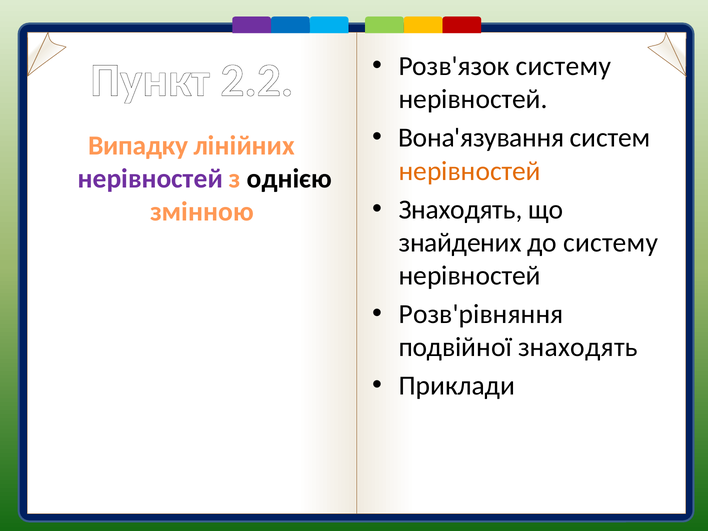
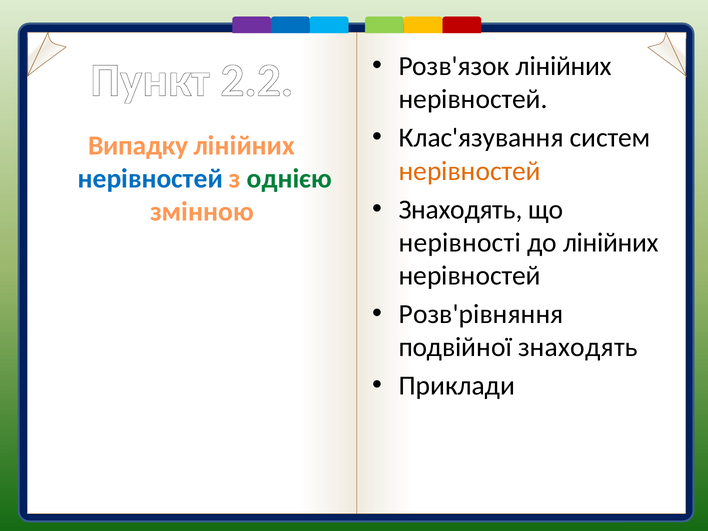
Розв'язок систему: систему -> лінійних (564, 66)
Вона'язування: Вона'язування -> Клас'язування (481, 138)
нерівностей colour: purple -> blue (150, 179)
однією colour: black -> green (289, 179)
знайдених: знайдених -> нерівності (460, 243)
до систему: систему -> лінійних (611, 243)
